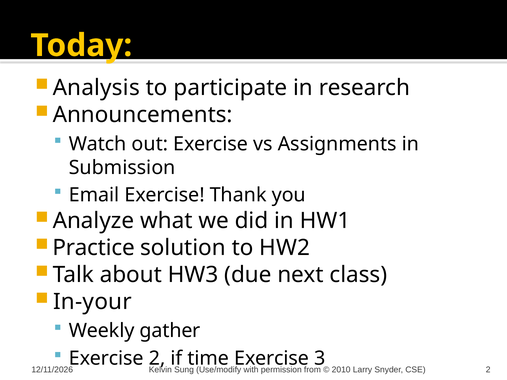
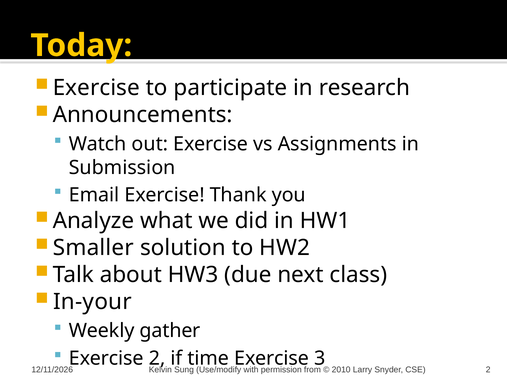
Analysis: Analysis -> Exercise (96, 88)
Practice: Practice -> Smaller (93, 248)
